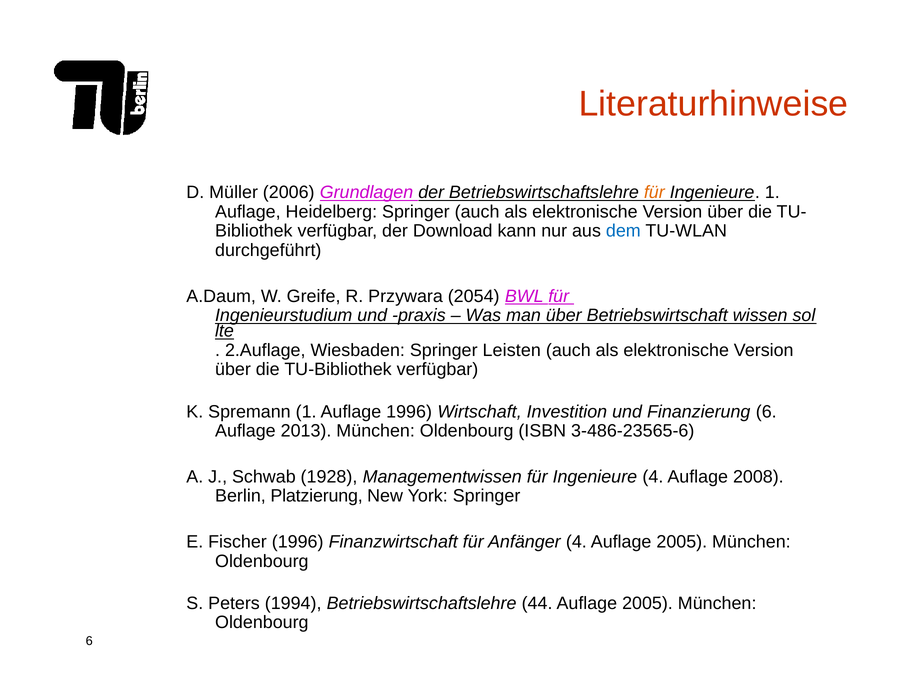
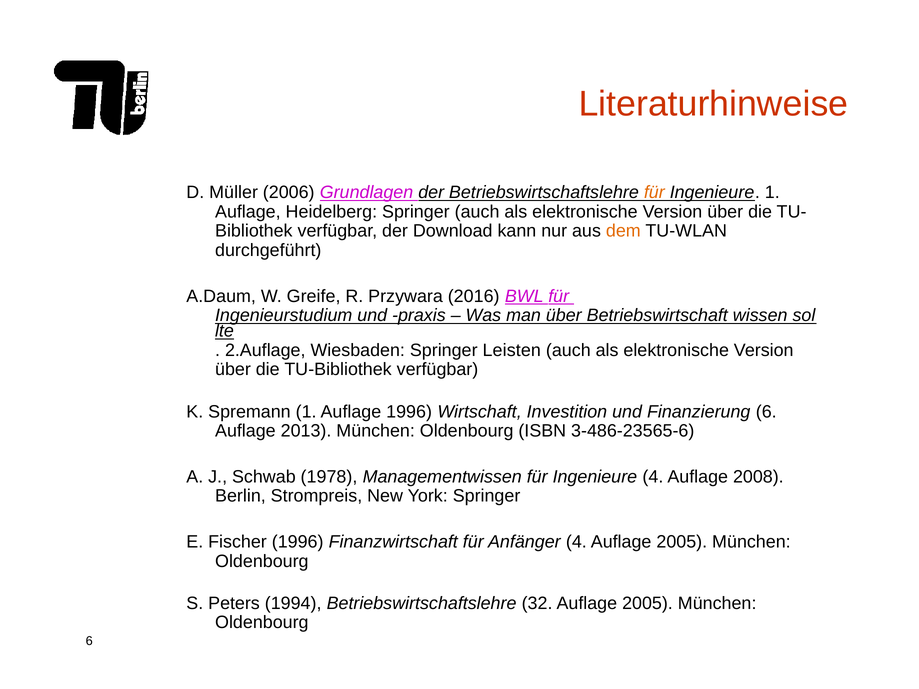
dem colour: blue -> orange (623, 231)
2054: 2054 -> 2016 (474, 296)
1928: 1928 -> 1978 (329, 477)
Platzierung: Platzierung -> Strompreis (316, 496)
44: 44 -> 32 (537, 603)
